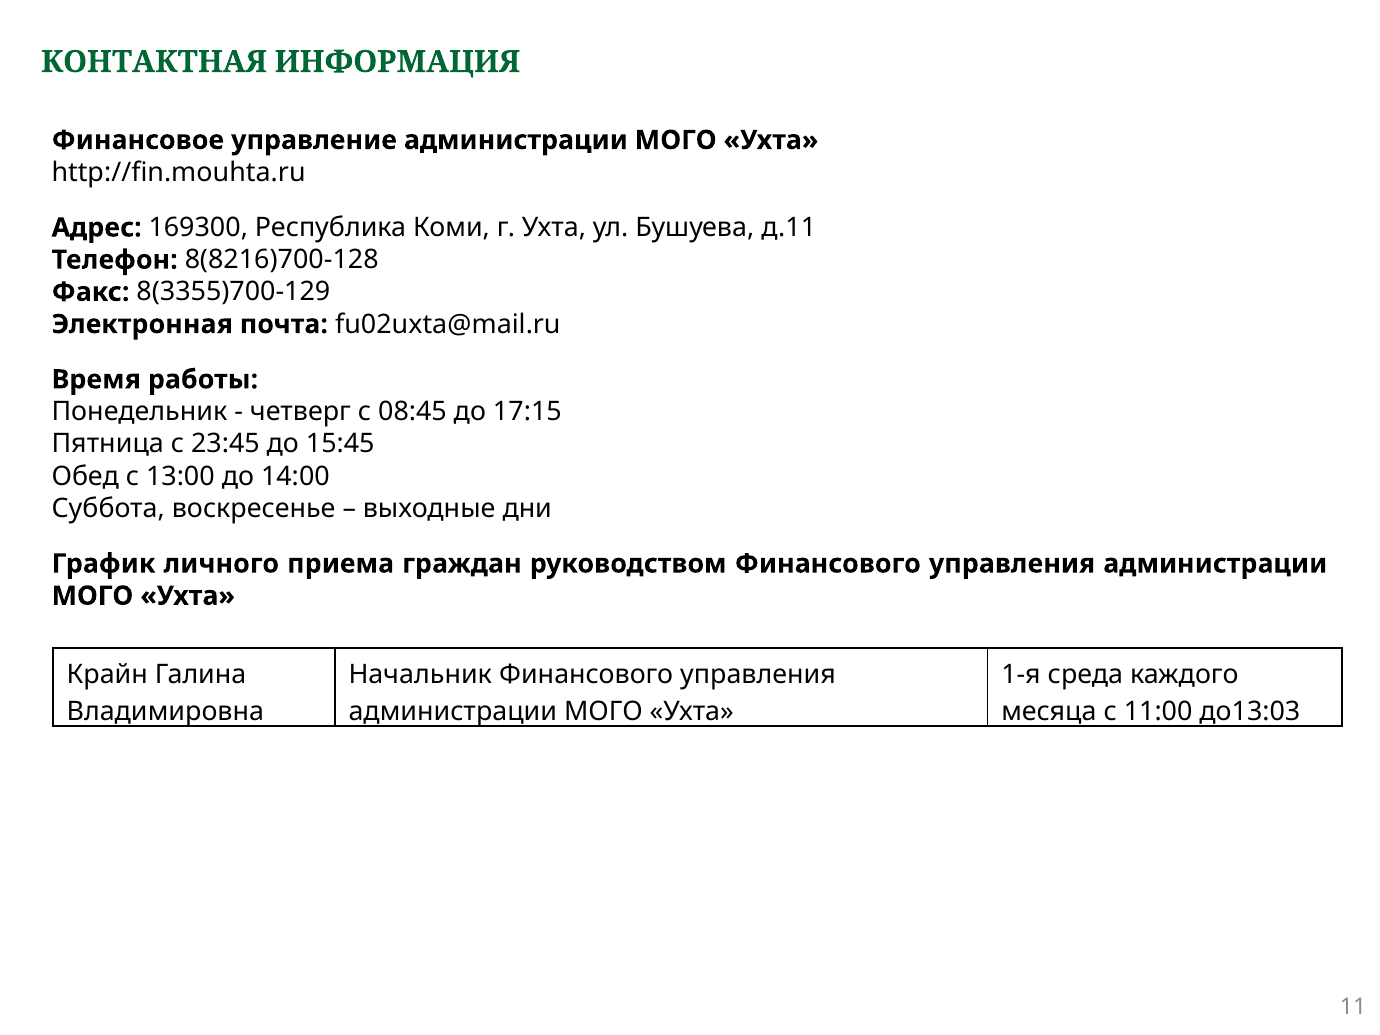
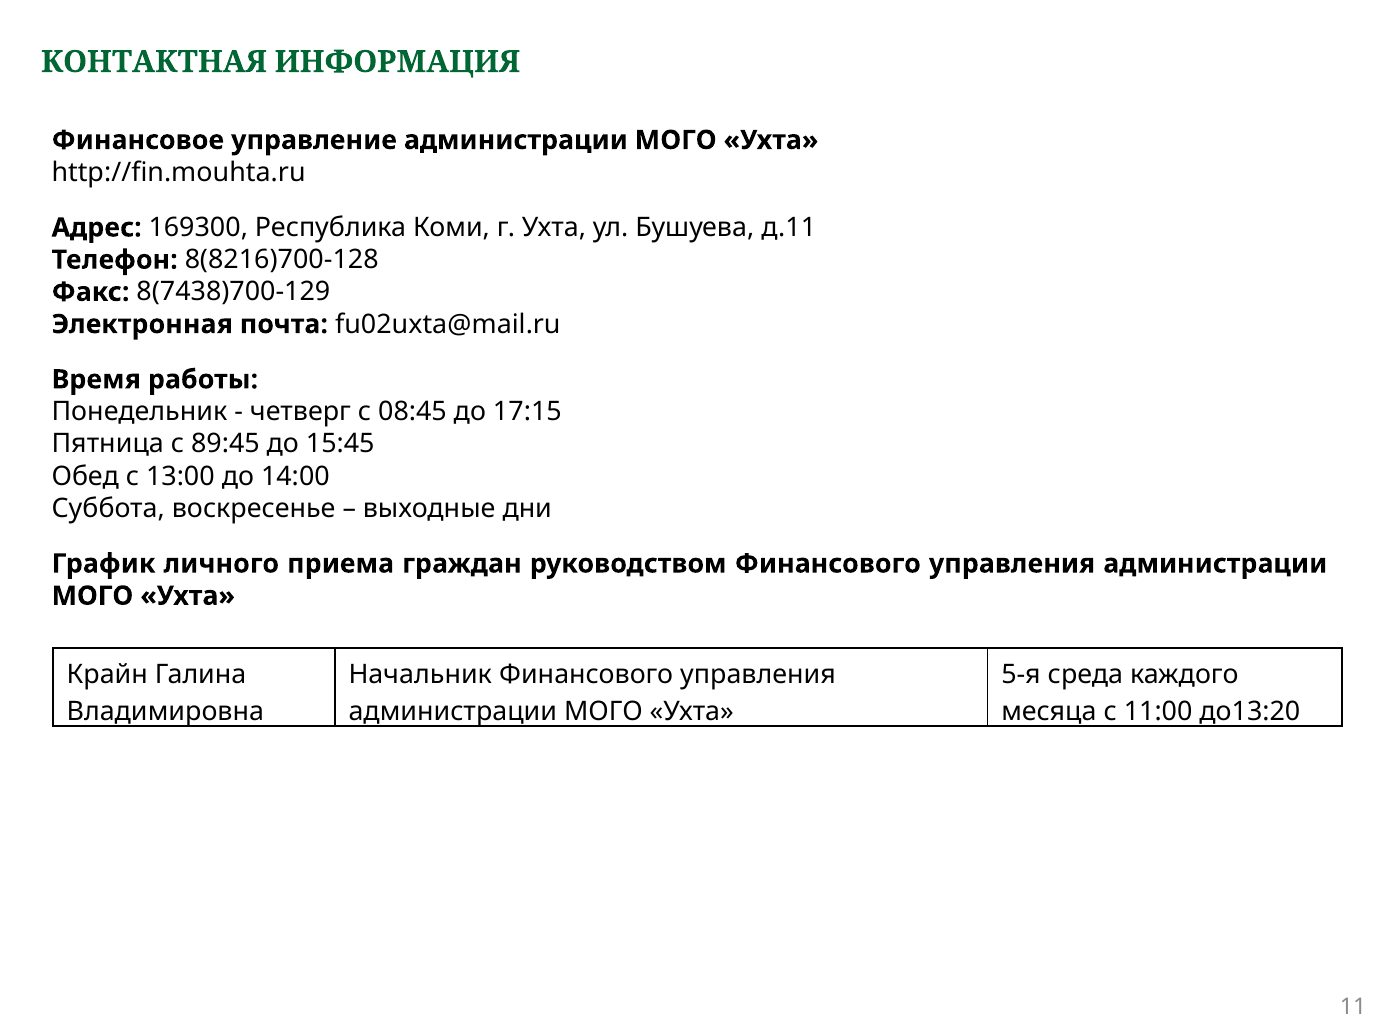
8(3355)700-129: 8(3355)700-129 -> 8(7438)700-129 (233, 292)
23:45: 23:45 -> 89:45 (225, 444)
1-я: 1-я -> 5-я (1021, 675)
до13:03: до13:03 -> до13:20 (1250, 711)
